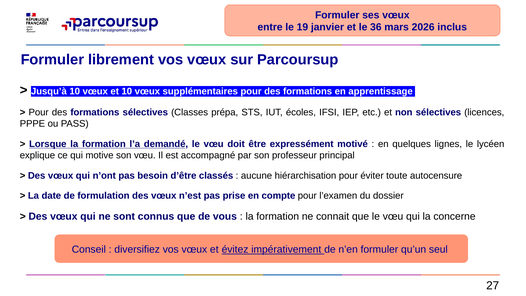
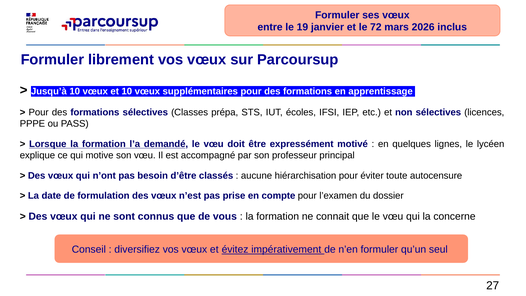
36: 36 -> 72 (376, 27)
